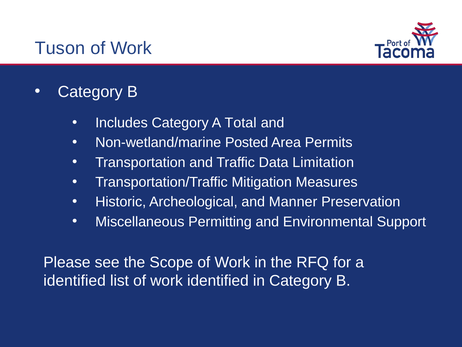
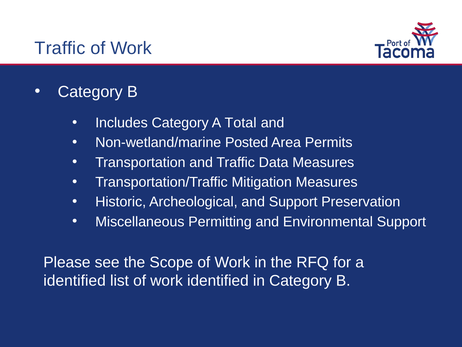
Tuson: Tuson -> Traffic (60, 48)
Data Limitation: Limitation -> Measures (323, 162)
and Manner: Manner -> Support (293, 202)
